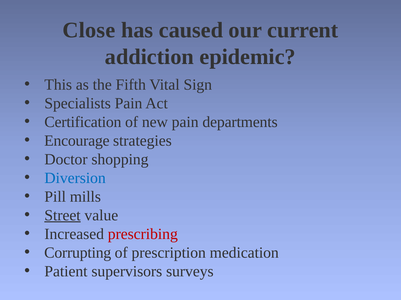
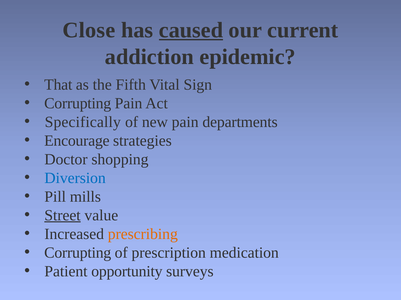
caused underline: none -> present (191, 30)
This: This -> That (58, 85)
Specialists: Specialists -> Corrupting (78, 103)
Certification: Certification -> Specifically (83, 122)
prescribing colour: red -> orange (143, 235)
supervisors: supervisors -> opportunity (127, 272)
